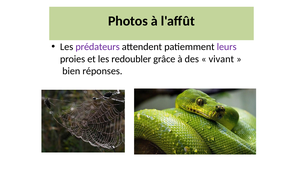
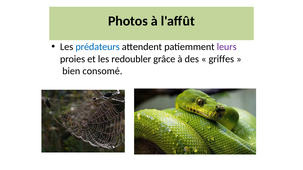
prédateurs colour: purple -> blue (98, 47)
vivant: vivant -> griffes (221, 59)
réponses: réponses -> consomé (102, 71)
